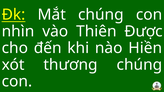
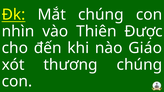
Hiền: Hiền -> Giáo (145, 48)
